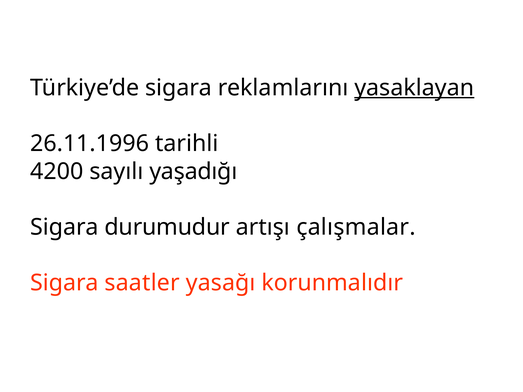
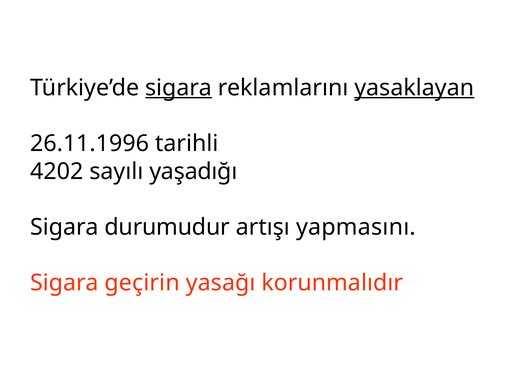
sigara underline: none -> present (179, 88)
4200: 4200 -> 4202 (57, 172)
çalışmalar: çalışmalar -> yapmasını (356, 227)
saatler: saatler -> geçirin (142, 283)
